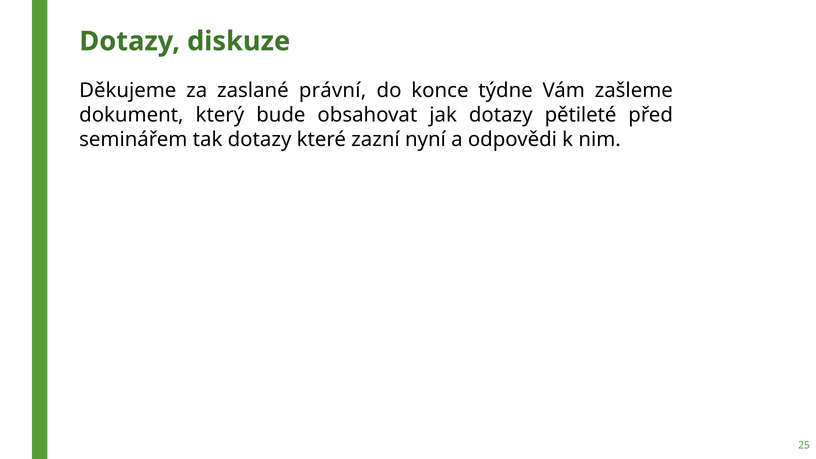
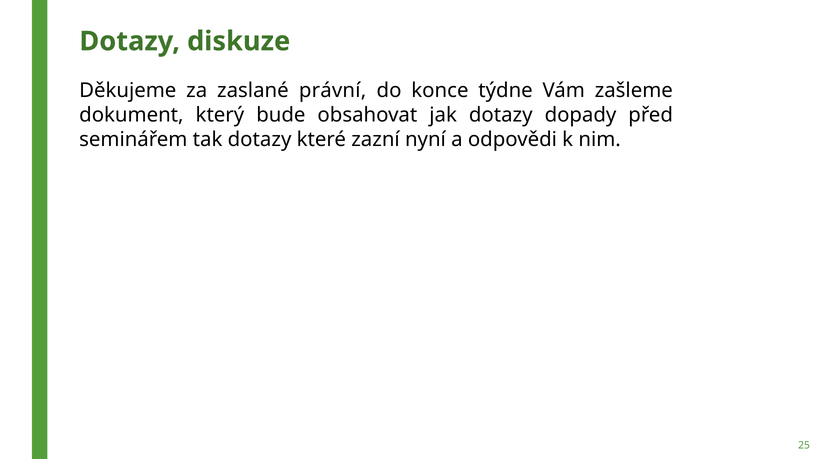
pětileté: pětileté -> dopady (580, 115)
